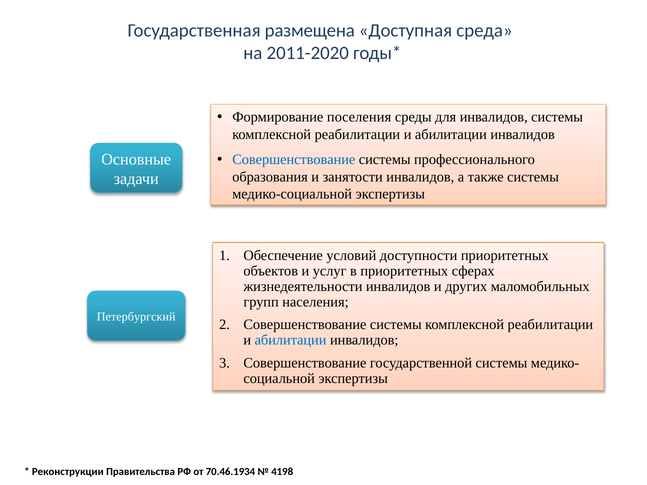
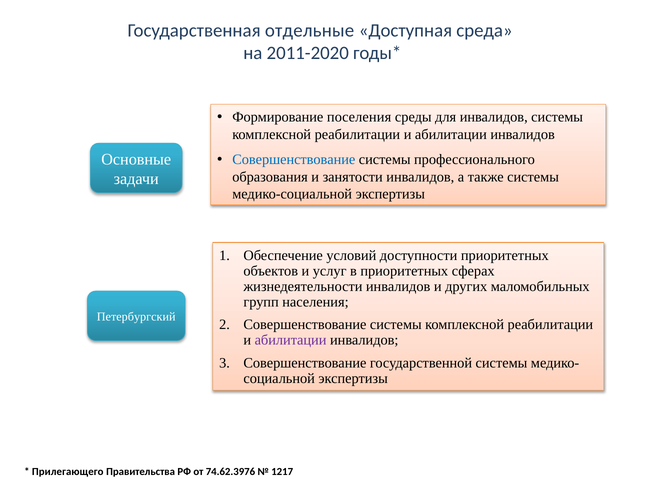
размещена: размещена -> отдельные (310, 31)
абилитации colour: blue -> purple (291, 340)
Реконструкции: Реконструкции -> Прилегающего (68, 472)
70.46.1934: 70.46.1934 -> 74.62.3976 (230, 472)
4198: 4198 -> 1217 (282, 472)
